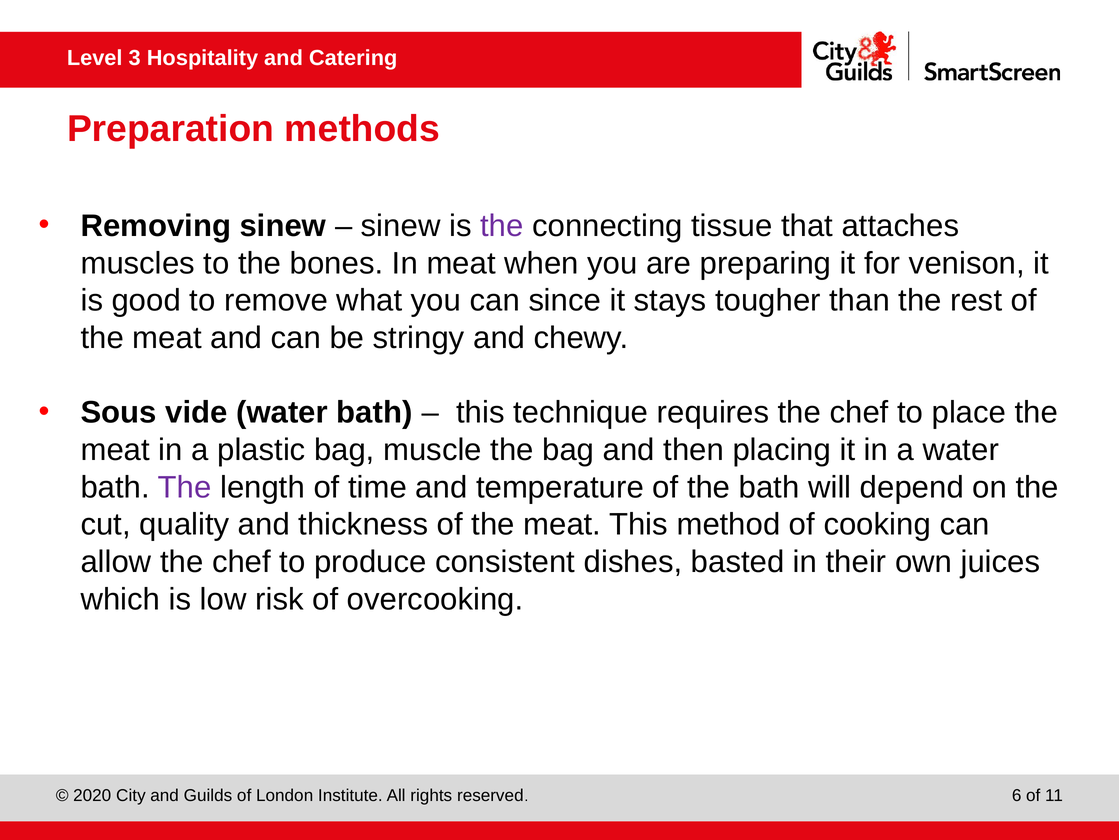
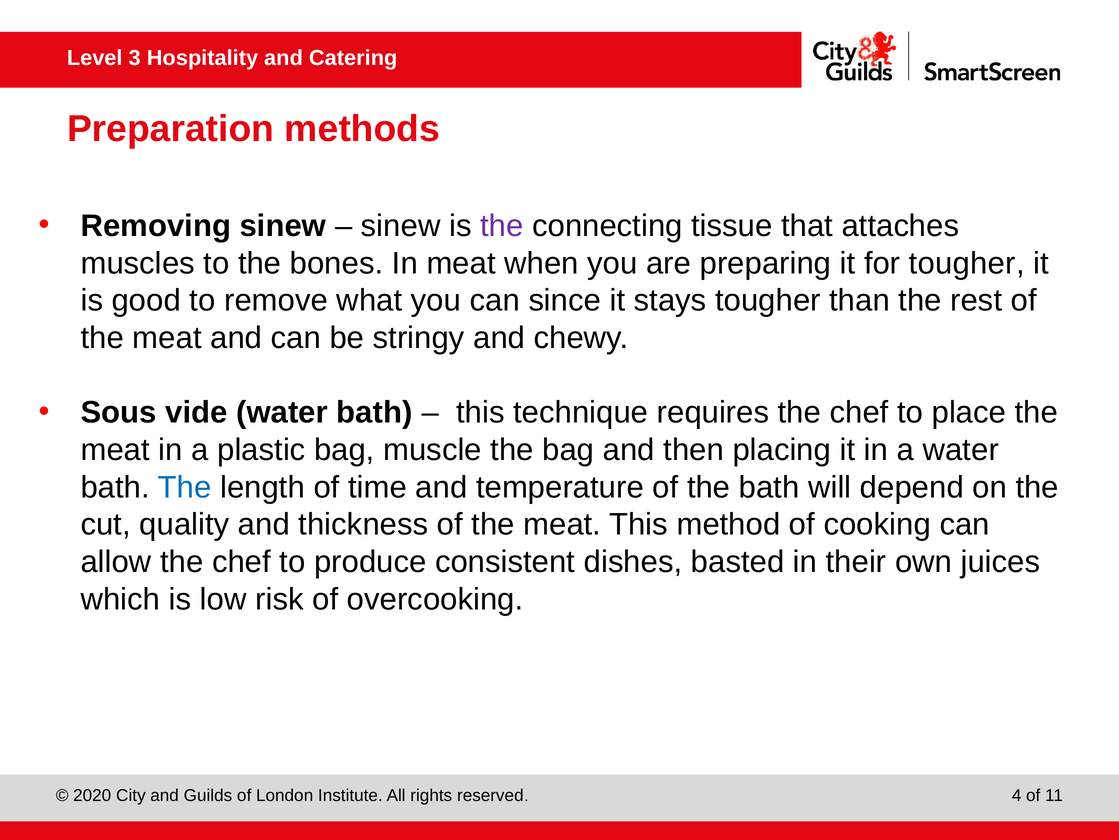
for venison: venison -> tougher (967, 263)
The colour: purple -> blue (185, 487)
6: 6 -> 4 (1017, 795)
